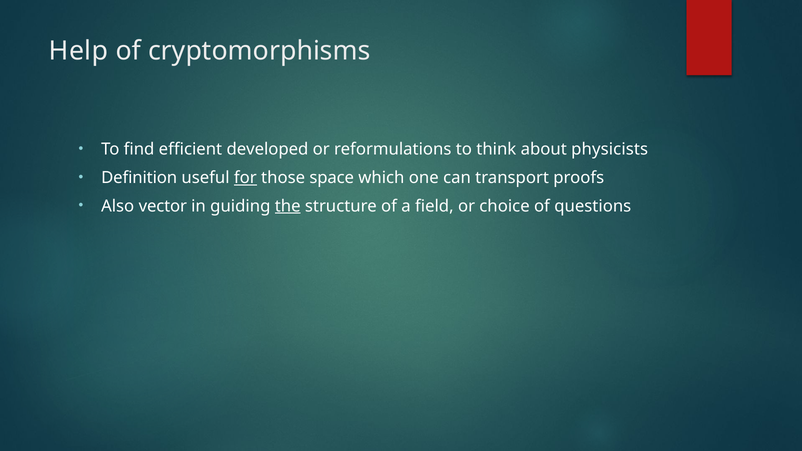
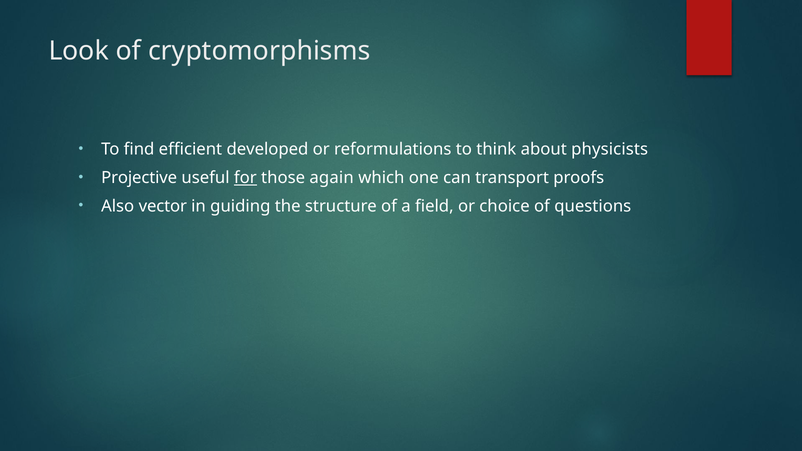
Help: Help -> Look (79, 51)
Definition: Definition -> Projective (139, 178)
space: space -> again (332, 178)
the underline: present -> none (288, 206)
